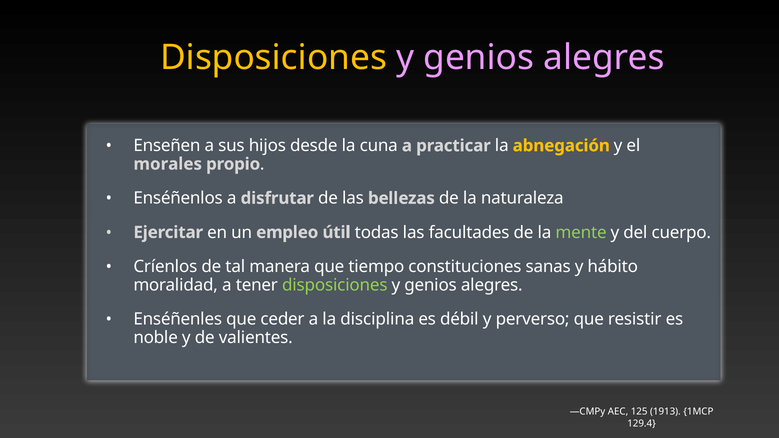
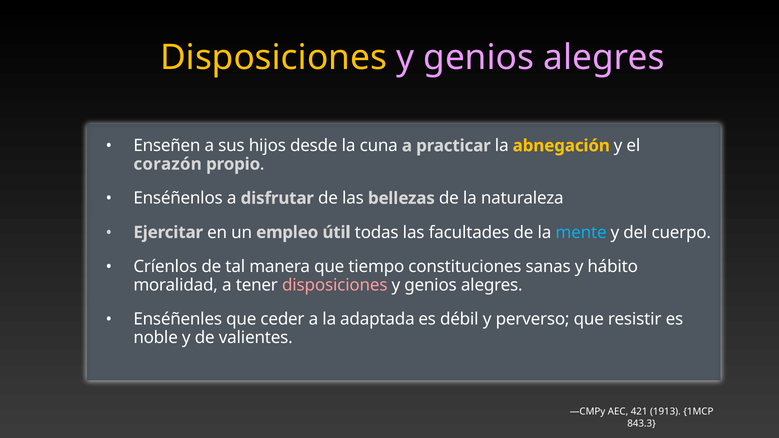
morales: morales -> corazón (168, 164)
mente colour: light green -> light blue (581, 232)
disposiciones colour: light green -> pink (335, 285)
disciplina: disciplina -> adaptada (377, 319)
125: 125 -> 421 (639, 412)
129.4: 129.4 -> 843.3 (642, 424)
